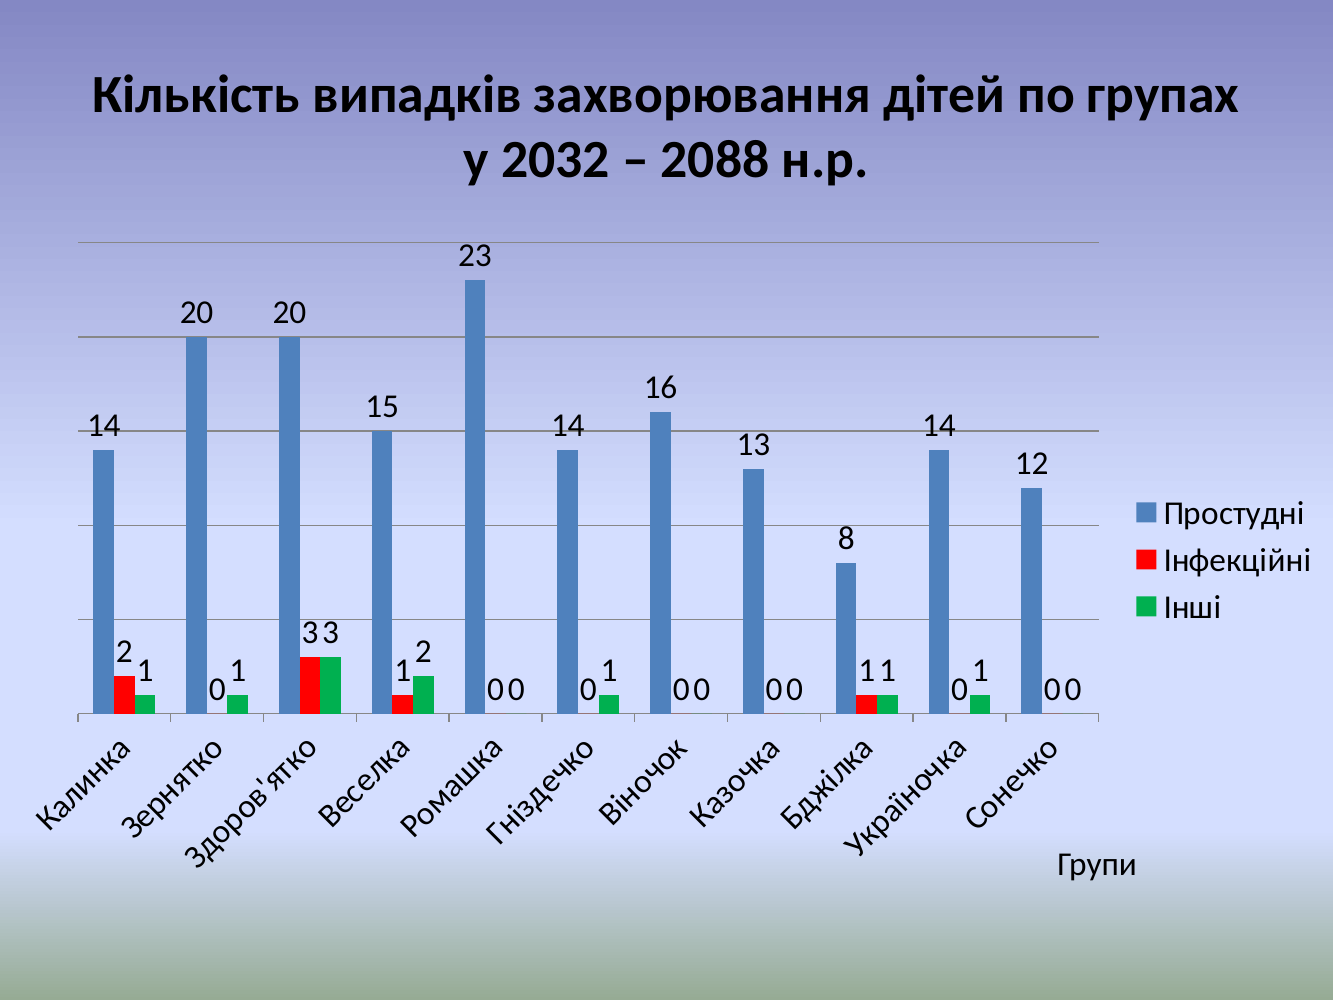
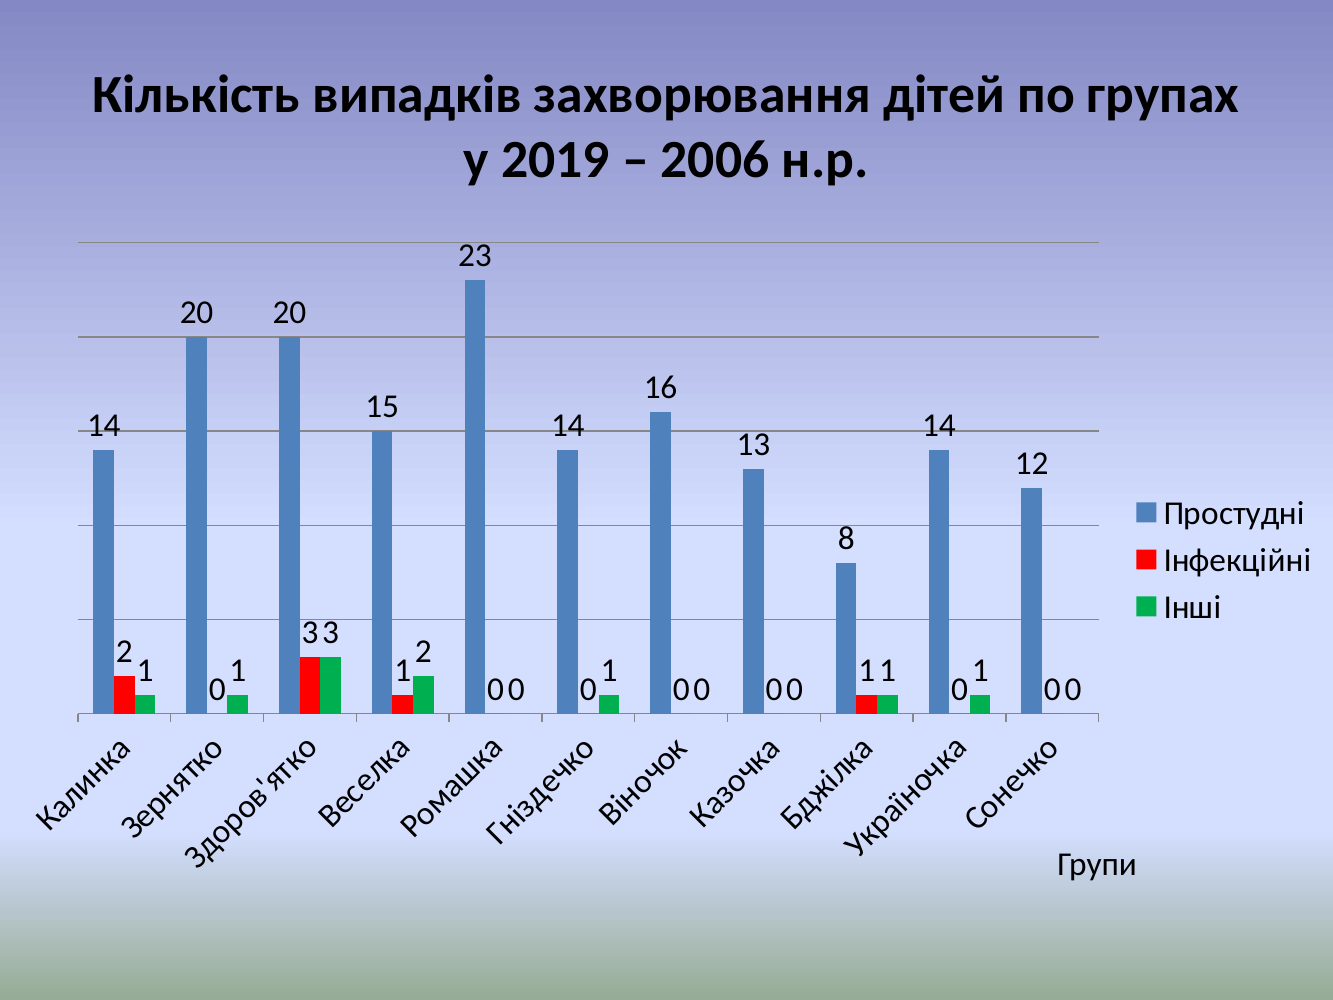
2032: 2032 -> 2019 (556, 159)
2088: 2088 -> 2006 (715, 159)
